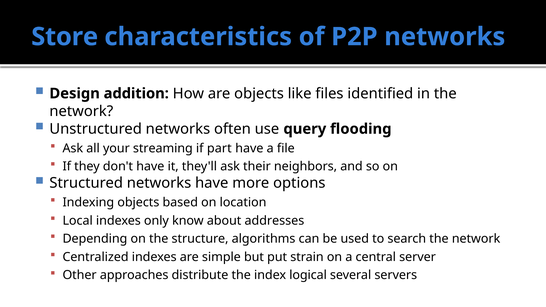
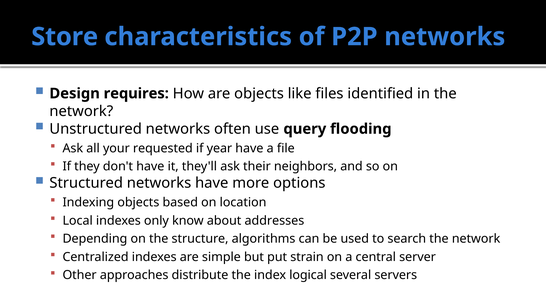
addition: addition -> requires (136, 93)
streaming: streaming -> requested (163, 148)
part: part -> year (219, 148)
